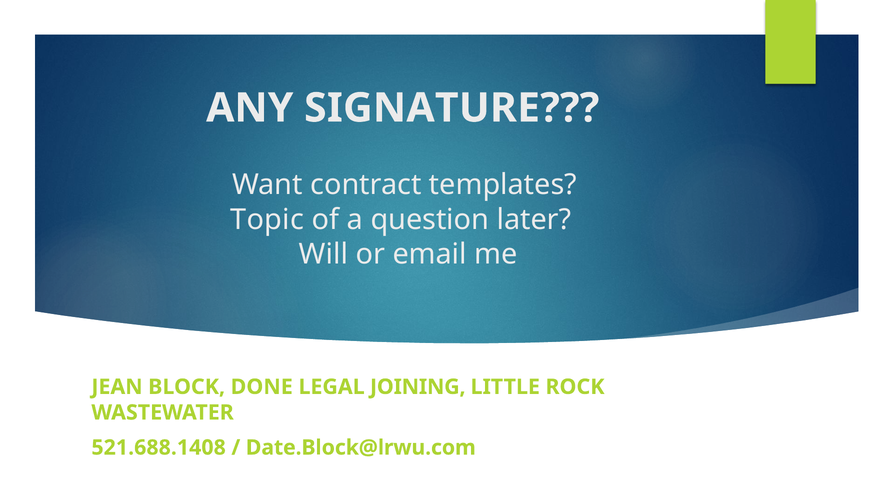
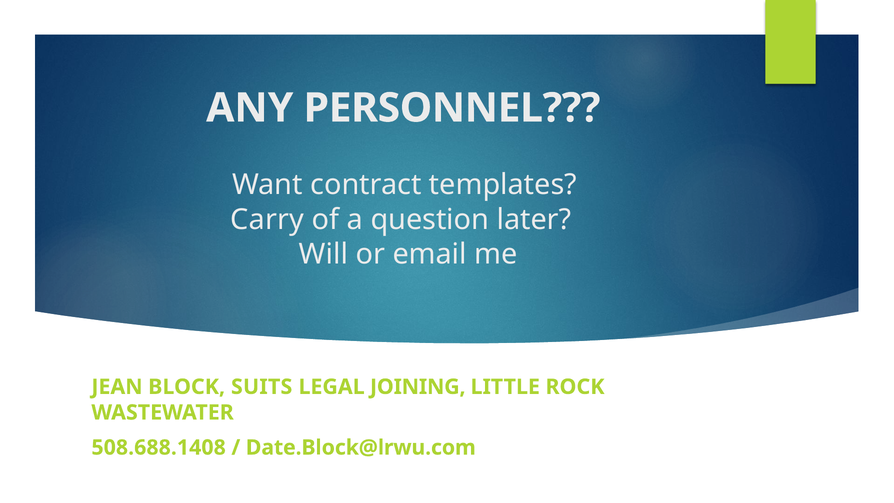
SIGNATURE: SIGNATURE -> PERSONNEL (452, 108)
Topic: Topic -> Carry (267, 219)
DONE: DONE -> SUITS (262, 387)
521.688.1408: 521.688.1408 -> 508.688.1408 (159, 447)
